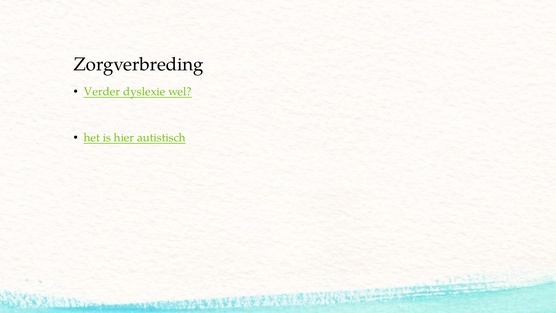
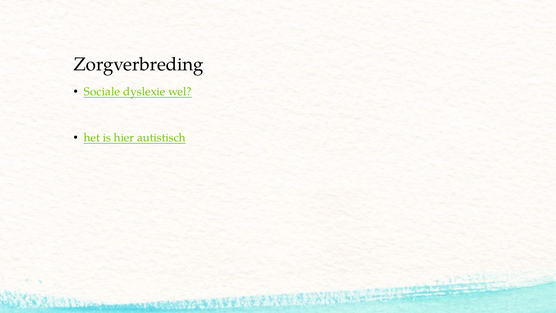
Verder: Verder -> Sociale (102, 92)
